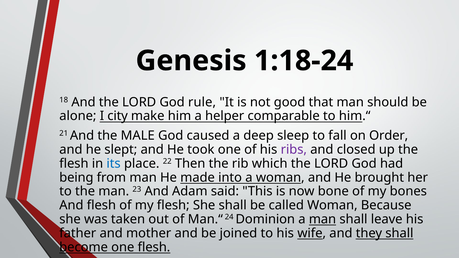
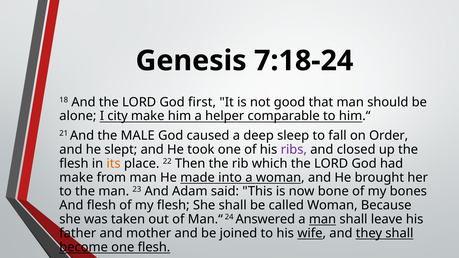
1:18-24: 1:18-24 -> 7:18-24 (304, 61)
rule: rule -> first (202, 102)
its colour: blue -> orange (114, 164)
being: being -> make (76, 178)
Dominion: Dominion -> Answered (265, 219)
